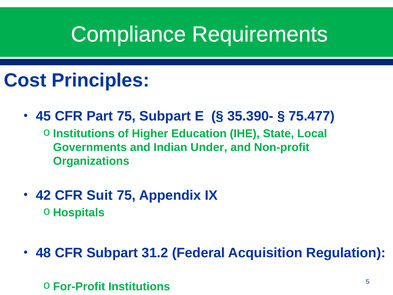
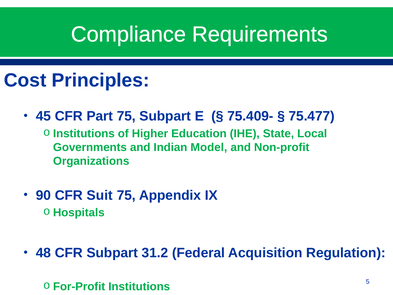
35.390-: 35.390- -> 75.409- (250, 116)
Under: Under -> Model (209, 147)
42: 42 -> 90 (43, 195)
